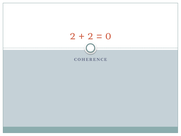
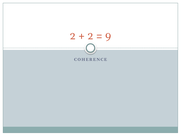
0: 0 -> 9 (108, 36)
